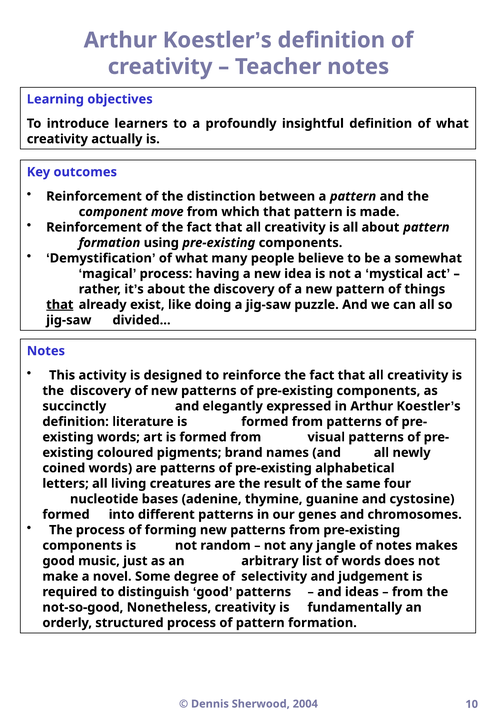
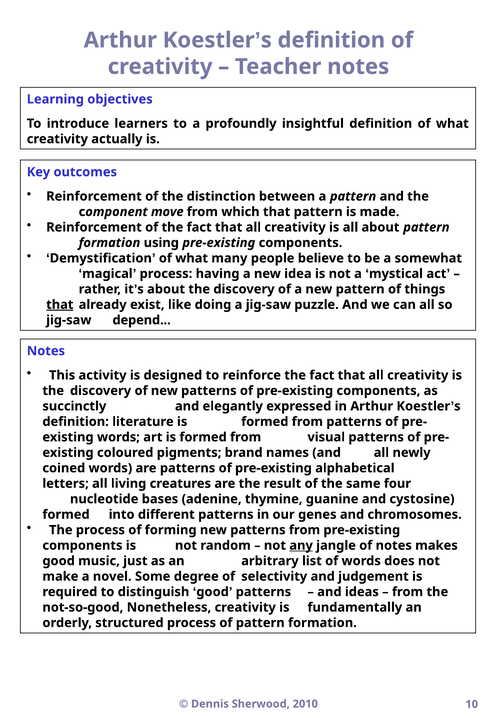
divided: divided -> depend (142, 320)
any underline: none -> present (301, 545)
2004: 2004 -> 2010 (305, 704)
